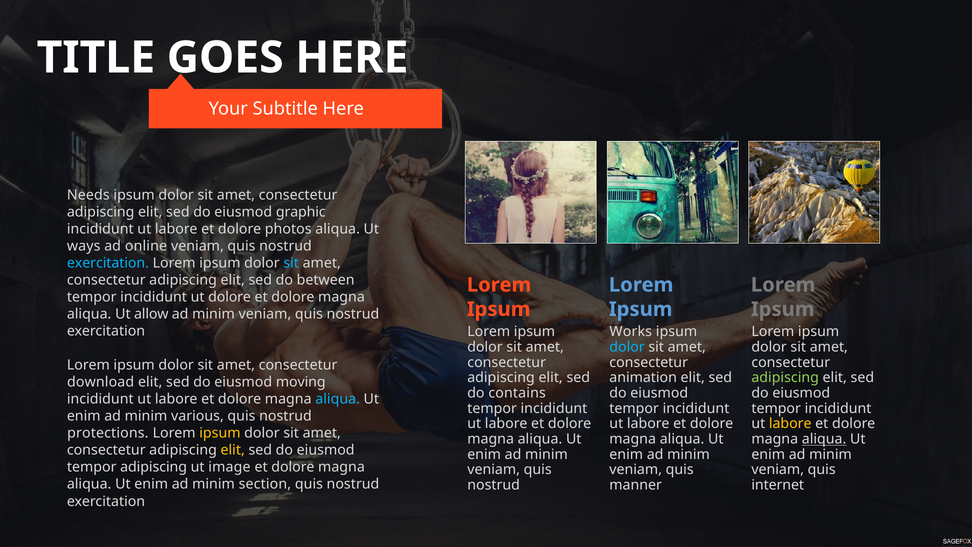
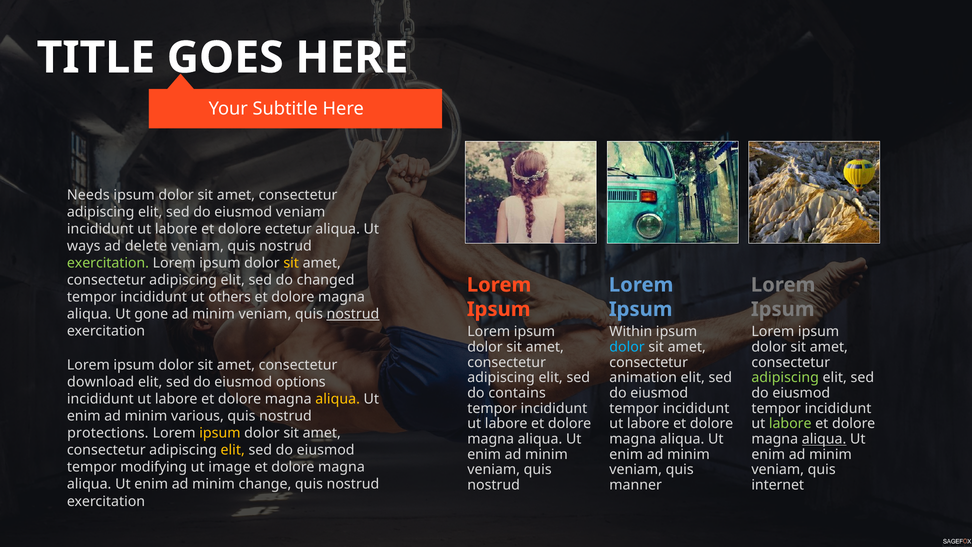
eiusmod graphic: graphic -> veniam (301, 212)
photos: photos -> ectetur (288, 229)
online: online -> delete (146, 246)
exercitation colour: light blue -> light green (108, 263)
sit colour: light blue -> yellow (291, 263)
between: between -> changed (326, 280)
ut dolore: dolore -> others (230, 297)
allow: allow -> gone (151, 314)
nostrud underline: none -> present (353, 314)
Works: Works -> Within (631, 332)
moving: moving -> options (301, 382)
aliqua colour: light blue -> yellow (338, 399)
labore colour: yellow -> light green (790, 424)
tempor adipiscing: adipiscing -> modifying (154, 467)
section: section -> change (265, 484)
